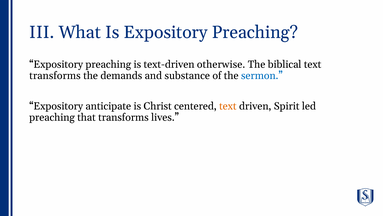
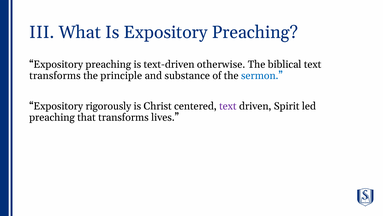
demands: demands -> principle (121, 76)
anticipate: anticipate -> rigorously (108, 106)
text colour: orange -> purple (228, 106)
